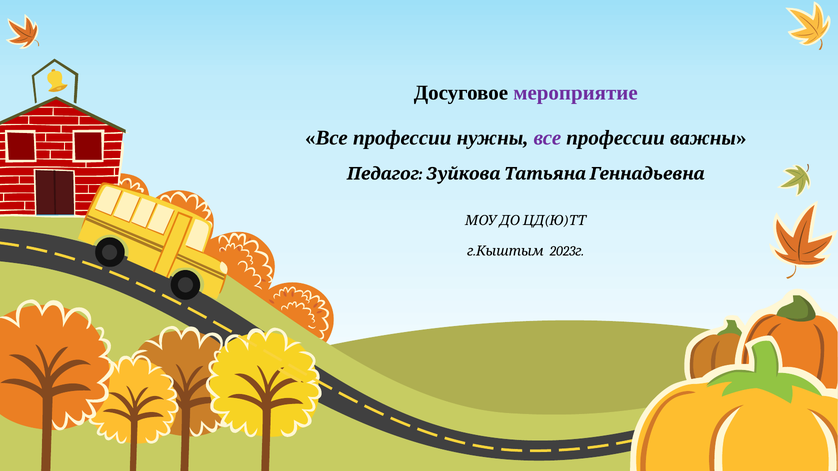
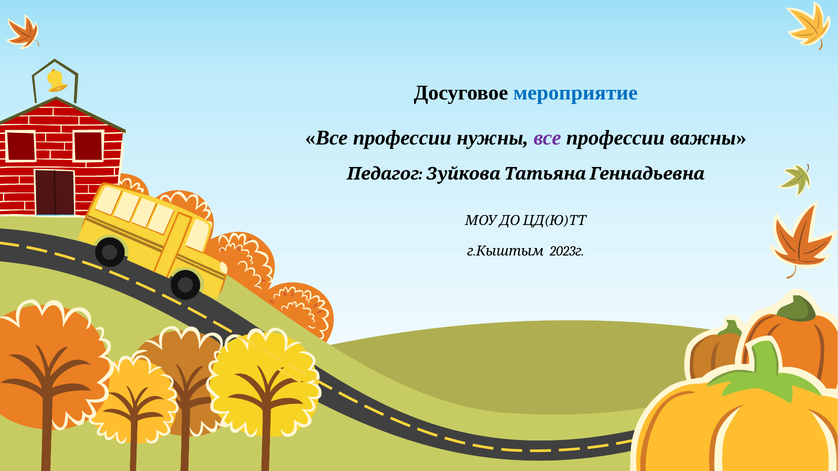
мероприятие colour: purple -> blue (576, 93)
